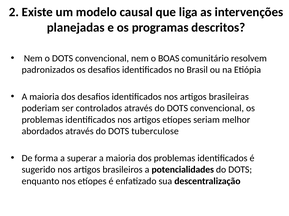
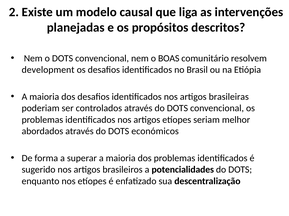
programas: programas -> propósitos (160, 28)
padronizados: padronizados -> development (48, 70)
tuberculose: tuberculose -> económicos (155, 132)
